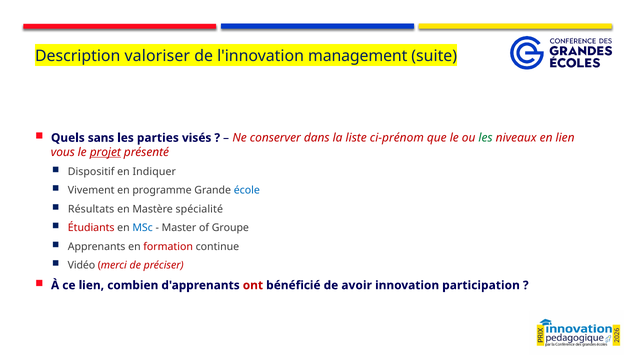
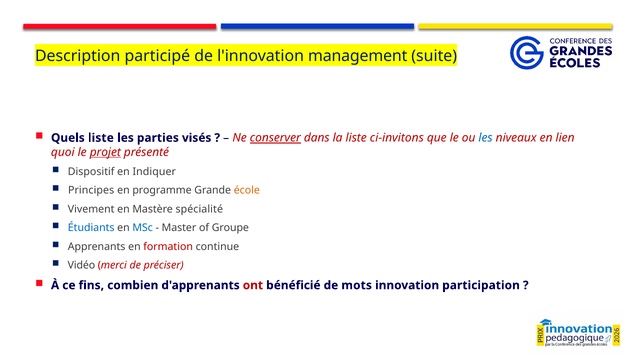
valoriser: valoriser -> participé (157, 56)
Quels sans: sans -> liste (101, 138)
conserver underline: none -> present (275, 138)
ci-prénom: ci-prénom -> ci-invitons (397, 138)
les colour: green -> blue (486, 138)
vous: vous -> quoi (63, 152)
Vivement: Vivement -> Principes (91, 190)
école colour: blue -> orange (247, 190)
Résultats: Résultats -> Vivement (91, 209)
Étudiants colour: red -> blue (91, 228)
ce lien: lien -> fins (91, 285)
avoir: avoir -> mots (357, 285)
